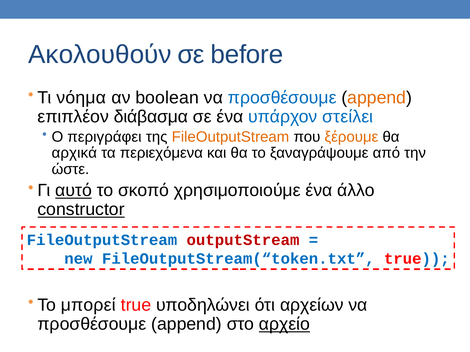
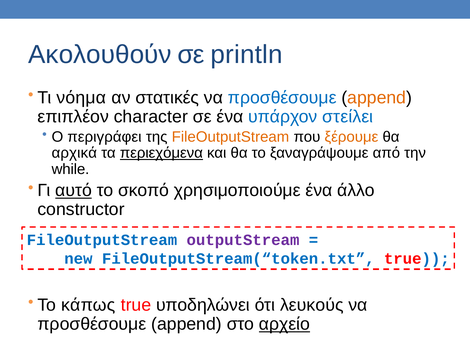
before: before -> println (247, 55)
boolean: boolean -> στατικές (167, 98)
διάβασμα: διάβασμα -> character (151, 117)
περιεχόμενα underline: none -> present (161, 153)
ώστε: ώστε -> while (70, 169)
constructor underline: present -> none (81, 210)
outputStream colour: red -> purple (243, 240)
μπορεί: μπορεί -> κάπως (88, 306)
αρχείων: αρχείων -> λευκούς (312, 306)
